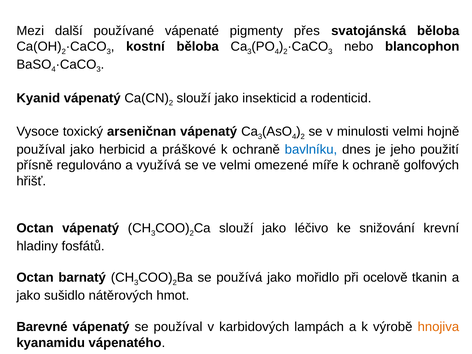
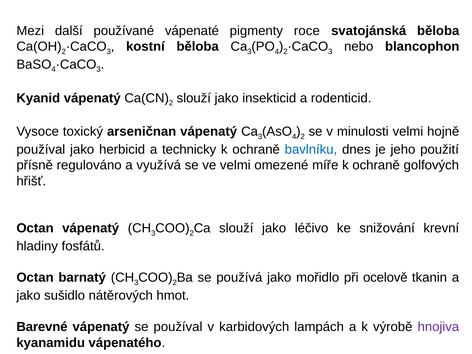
přes: přes -> roce (307, 31)
práškové: práškové -> technicky (189, 150)
hnojiva colour: orange -> purple (438, 327)
